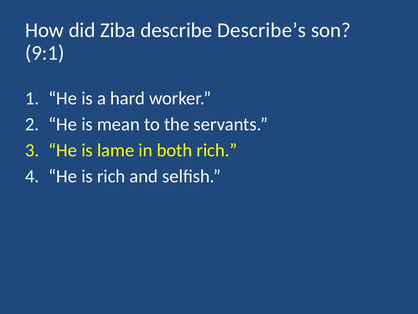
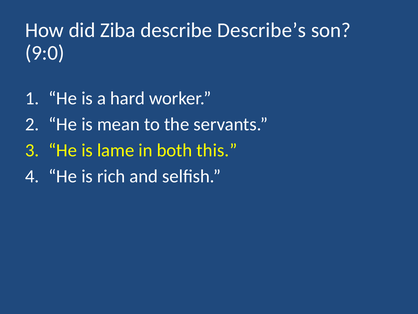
9:1: 9:1 -> 9:0 (45, 53)
both rich: rich -> this (217, 150)
